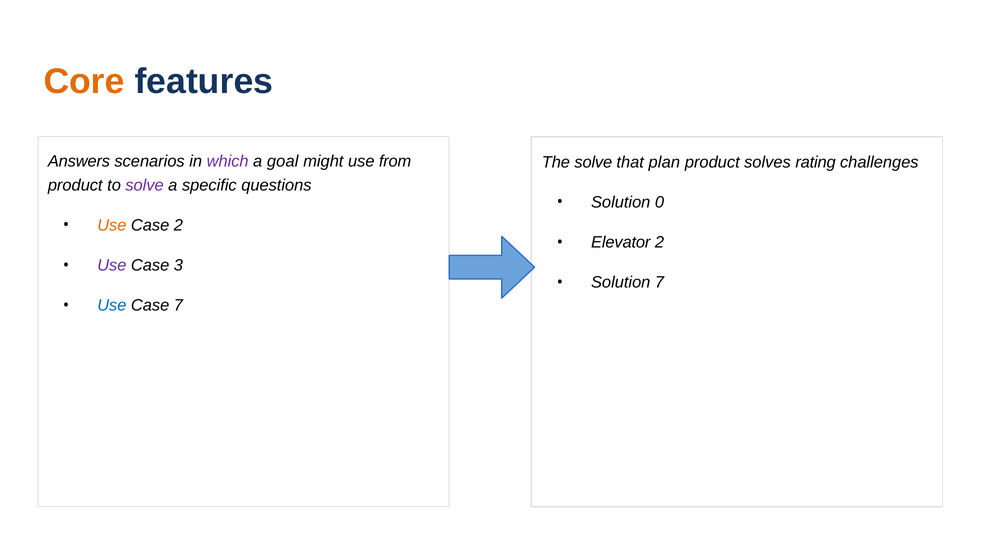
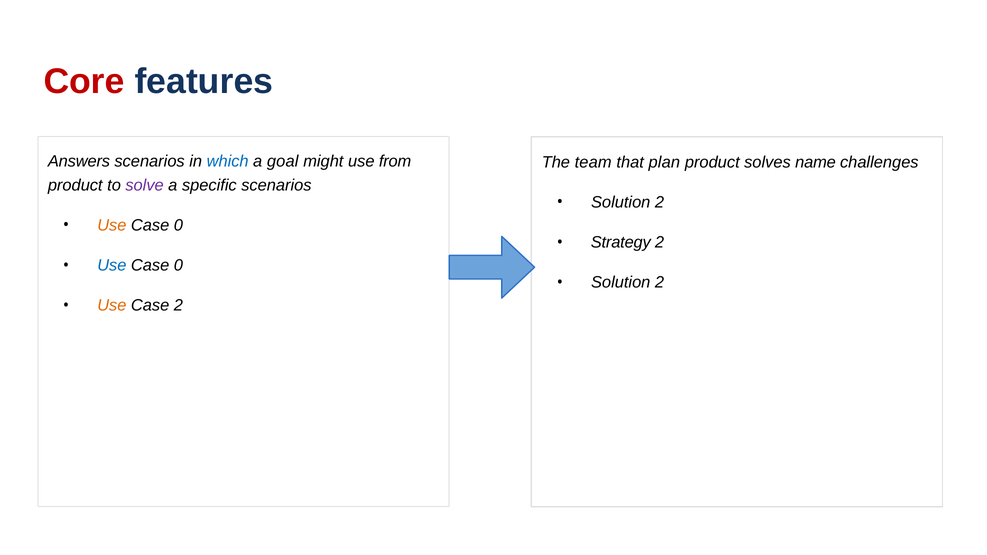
Core colour: orange -> red (84, 82)
which colour: purple -> blue (228, 162)
The solve: solve -> team (593, 162)
rating: rating -> name (816, 162)
specific questions: questions -> scenarios (276, 185)
0: 0 -> 2 (660, 202)
2: 2 -> 0 (178, 225)
Elevator: Elevator -> Strategy (621, 242)
Use colour: purple -> blue (112, 265)
3: 3 -> 0 (178, 265)
7: 7 -> 2 (660, 283)
Use colour: blue -> orange (112, 306)
Case 7: 7 -> 2 (178, 306)
